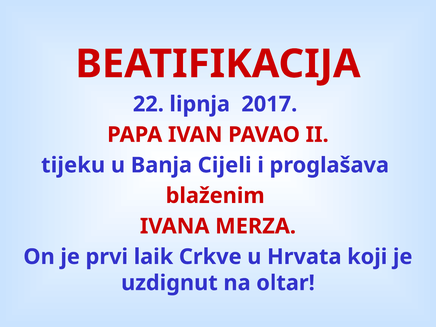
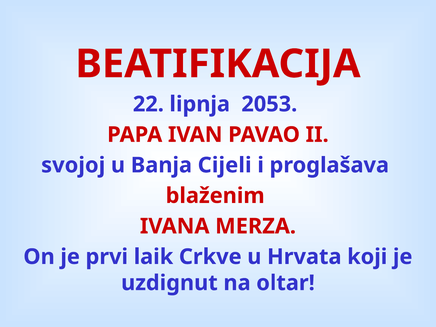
2017: 2017 -> 2053 (269, 104)
tijeku: tijeku -> svojoj (73, 165)
